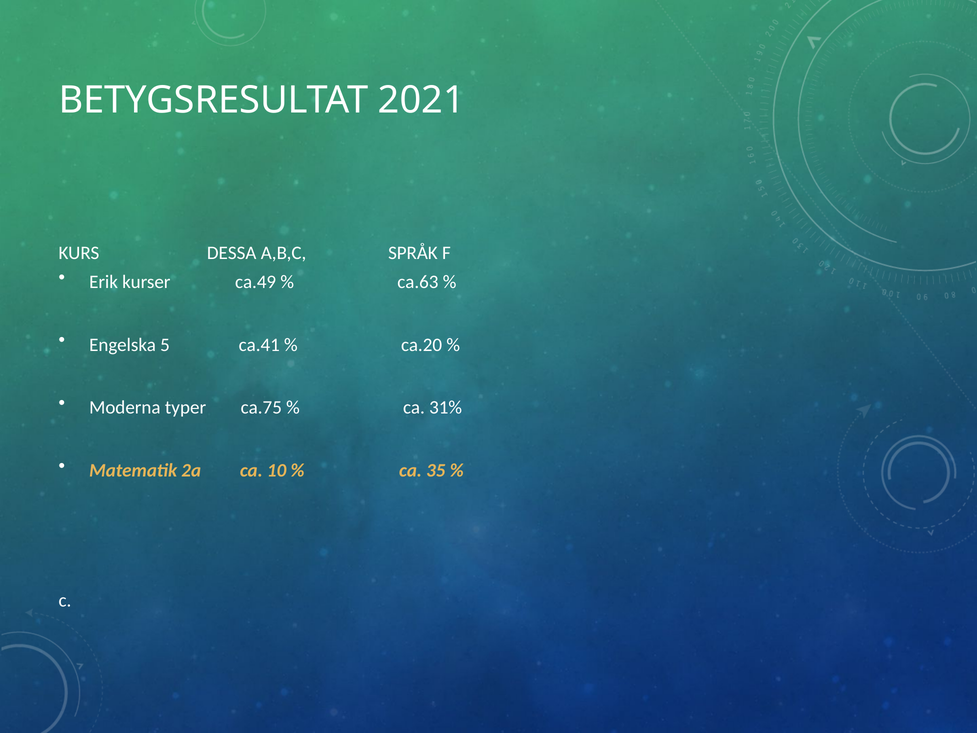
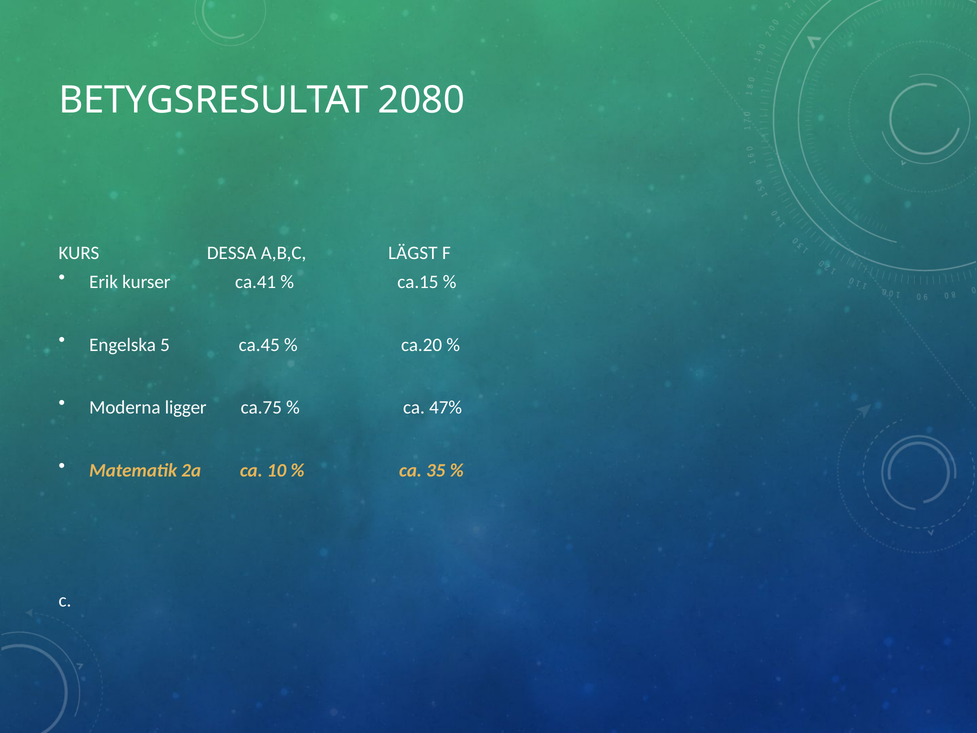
2021: 2021 -> 2080 (421, 100)
SPRÅK: SPRÅK -> LÄGST (413, 253)
ca.49: ca.49 -> ca.41 (256, 282)
ca.63: ca.63 -> ca.15 (418, 282)
ca.41: ca.41 -> ca.45 (259, 345)
typer: typer -> ligger (186, 407)
31%: 31% -> 47% (446, 407)
